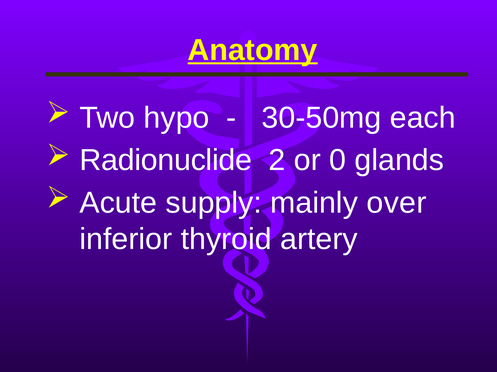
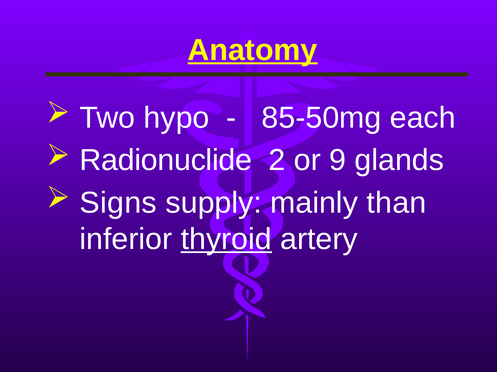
30-50mg: 30-50mg -> 85-50mg (322, 118)
0: 0 -> 9 (338, 161)
Acute: Acute -> Signs (118, 203)
over: over -> than (397, 203)
thyroid underline: none -> present (226, 240)
